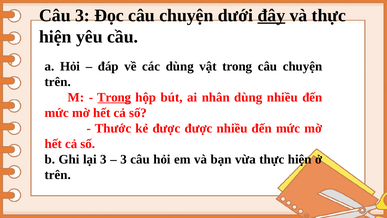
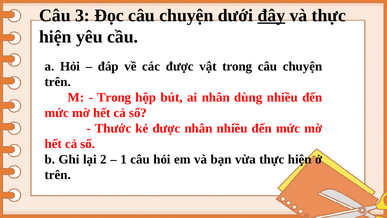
các dùng: dùng -> được (180, 66)
Trong underline: present -> none (114, 97)
được được: được -> nhân (199, 128)
lại 3: 3 -> 2 (103, 159)
3: 3 -> 1 (124, 159)
